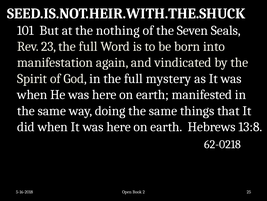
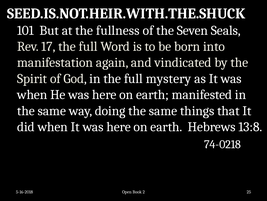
nothing: nothing -> fullness (118, 30)
23: 23 -> 17 (48, 46)
62-0218: 62-0218 -> 74-0218 (222, 144)
